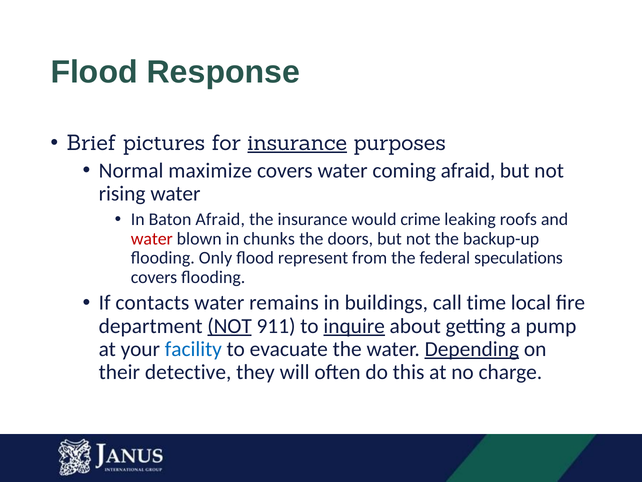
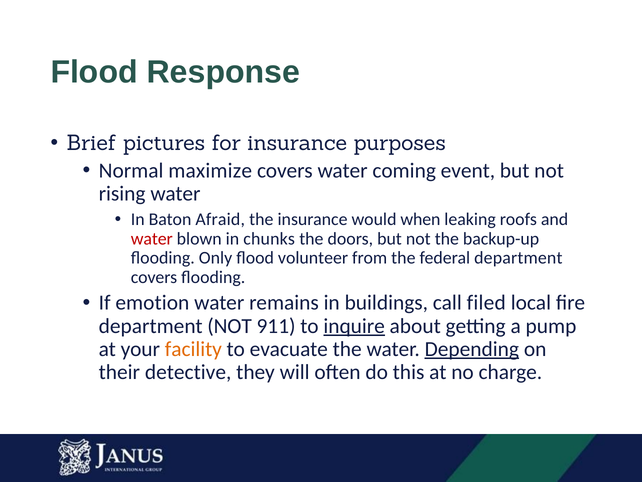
insurance underline: present -> none (297, 143)
coming afraid: afraid -> event (468, 170)
crime: crime -> when (420, 219)
represent: represent -> volunteer (313, 258)
federal speculations: speculations -> department (518, 258)
contacts: contacts -> emotion (152, 303)
time: time -> filed (486, 303)
NOT underline: present -> none (230, 326)
facility colour: blue -> orange (193, 349)
